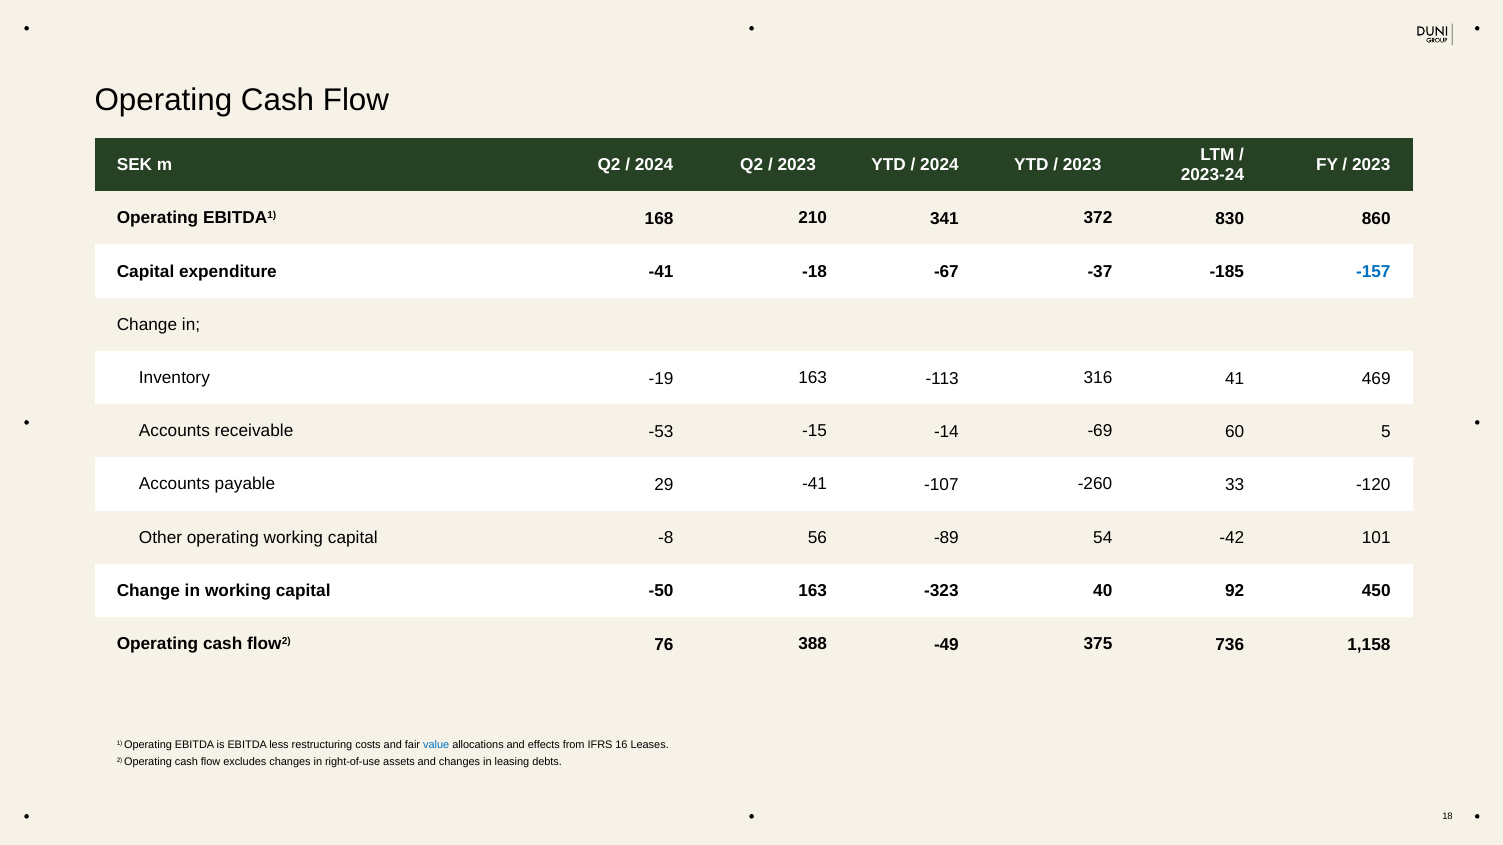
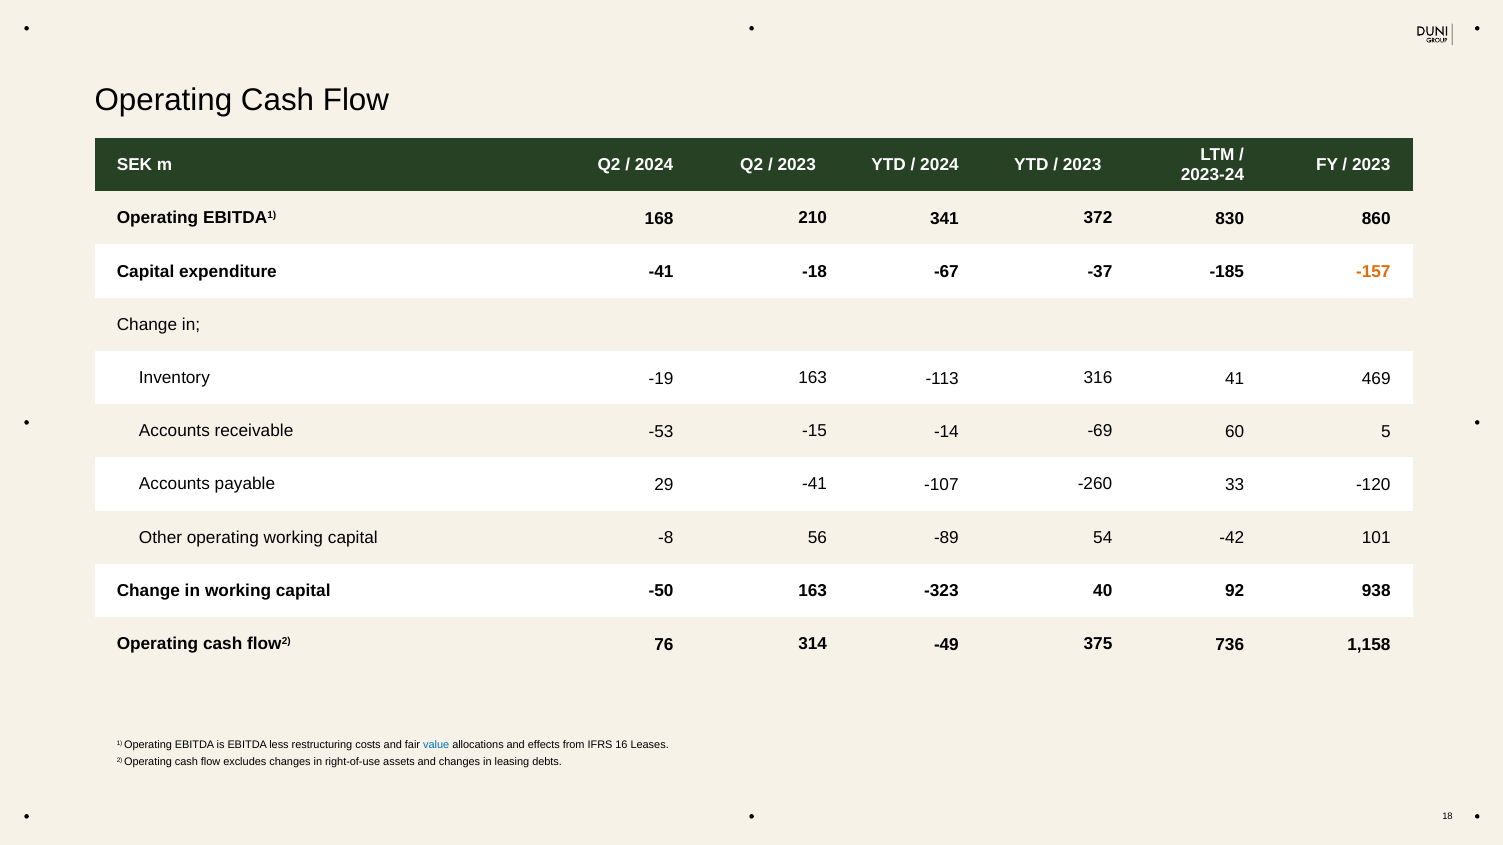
-157 colour: blue -> orange (1373, 272)
450: 450 -> 938 (1376, 592)
388: 388 -> 314 (813, 644)
